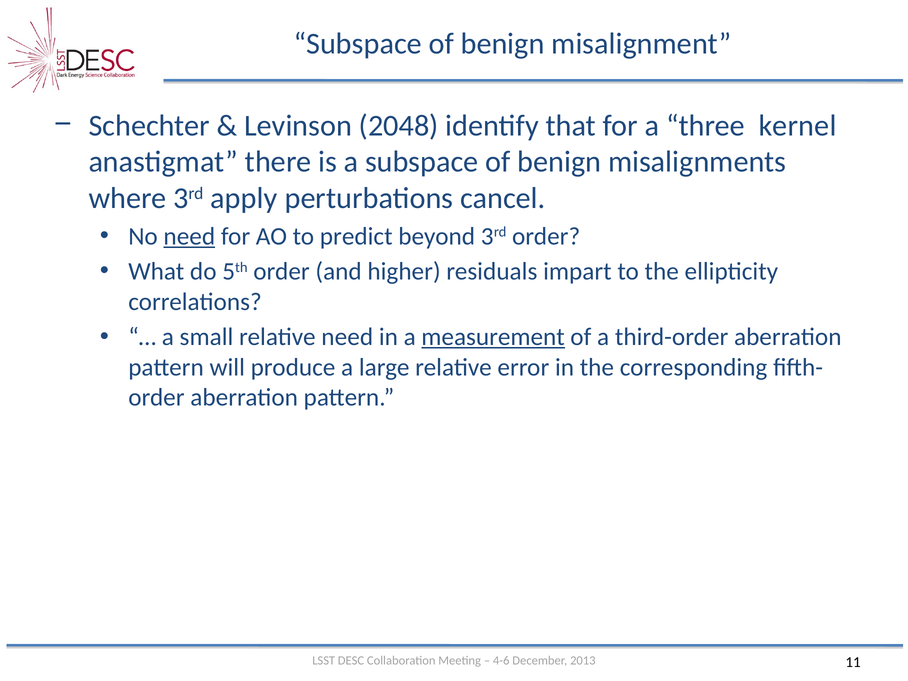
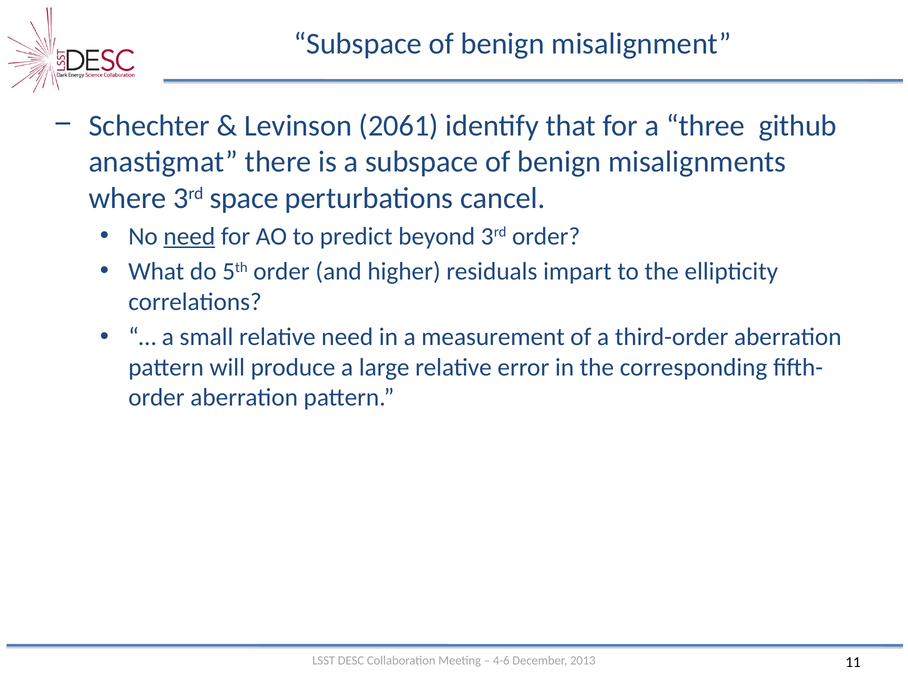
2048: 2048 -> 2061 (399, 126)
kernel: kernel -> github (798, 126)
apply: apply -> space (244, 198)
measurement underline: present -> none (493, 337)
